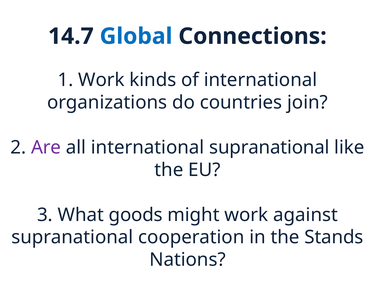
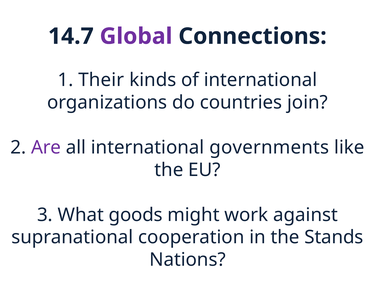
Global colour: blue -> purple (136, 36)
1 Work: Work -> Their (101, 80)
international supranational: supranational -> governments (269, 148)
